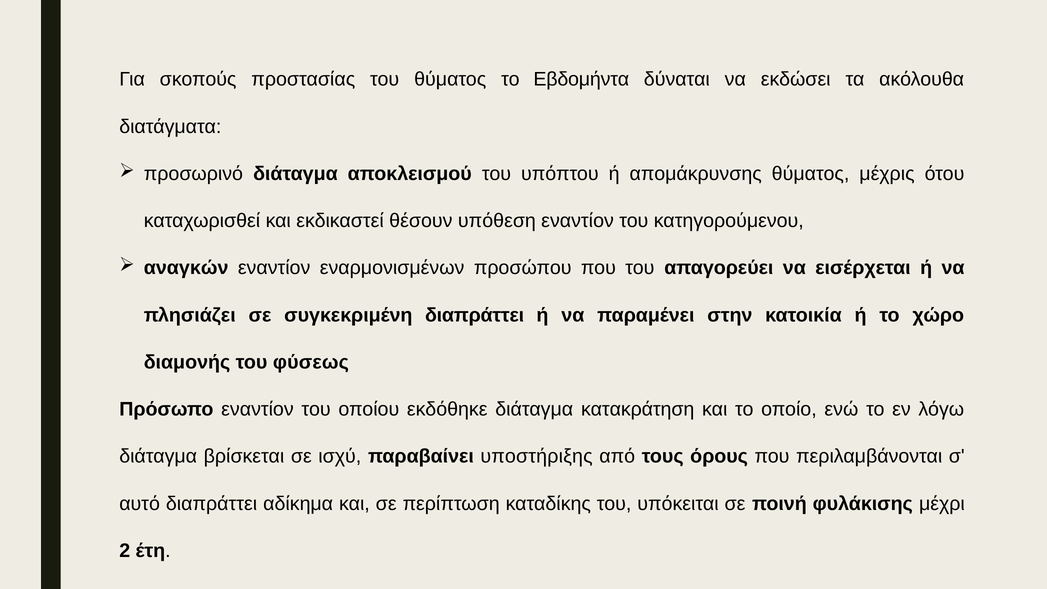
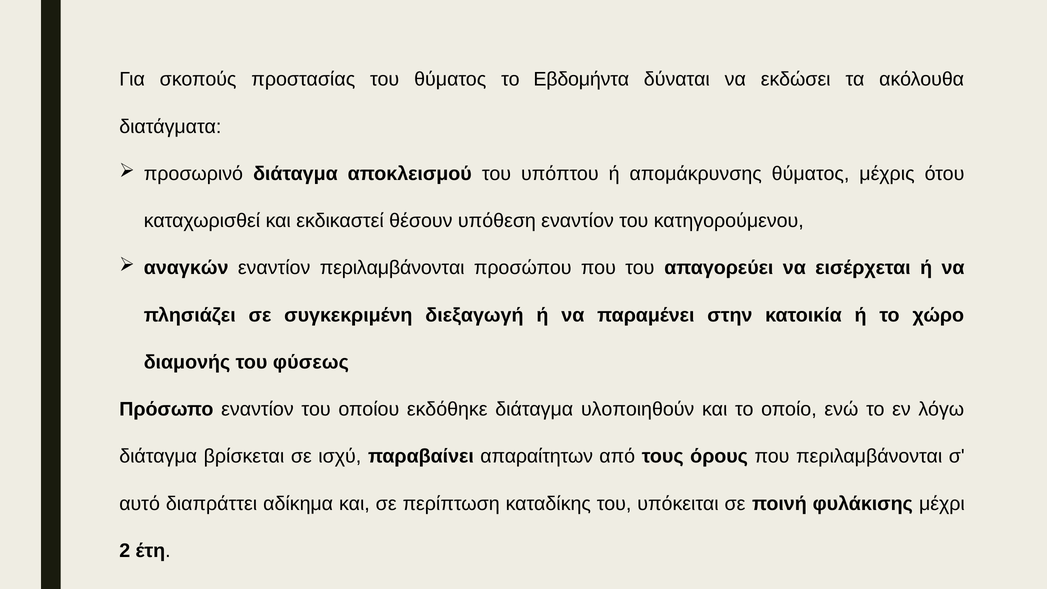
εναντίον εναρμονισμένων: εναρμονισμένων -> περιλαμβάνονται (392, 268)
συγκεκριμένη διαπράττει: διαπράττει -> διεξαγωγή (474, 315)
κατακράτηση: κατακράτηση -> υλοποιηθούν (638, 409)
υποστήριξης: υποστήριξης -> απαραίτητων (537, 456)
